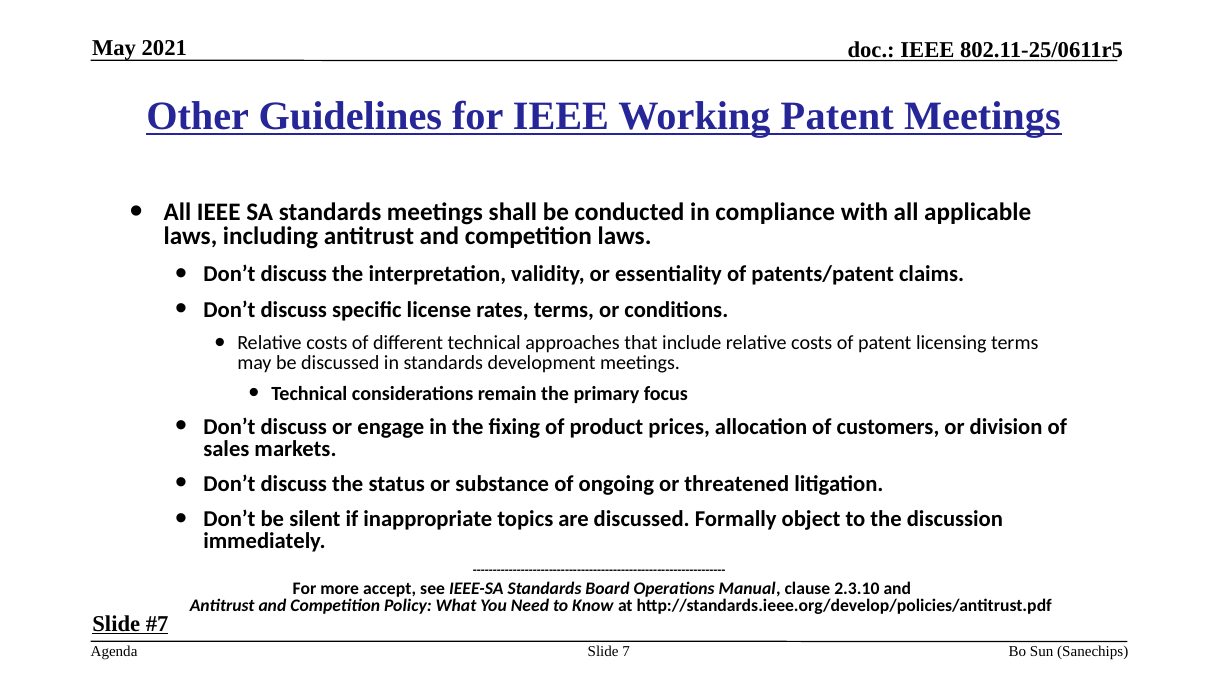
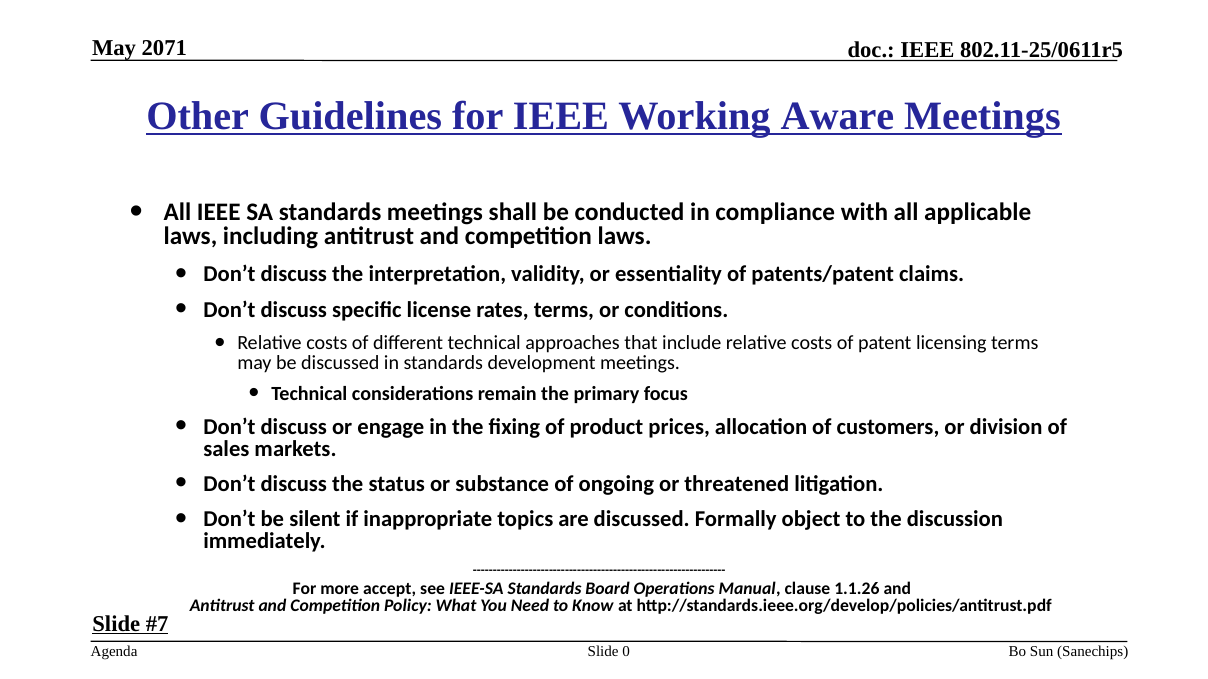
2021: 2021 -> 2071 (164, 48)
Working Patent: Patent -> Aware (838, 116)
2.3.10: 2.3.10 -> 1.1.26 (857, 589)
7: 7 -> 0 (626, 652)
